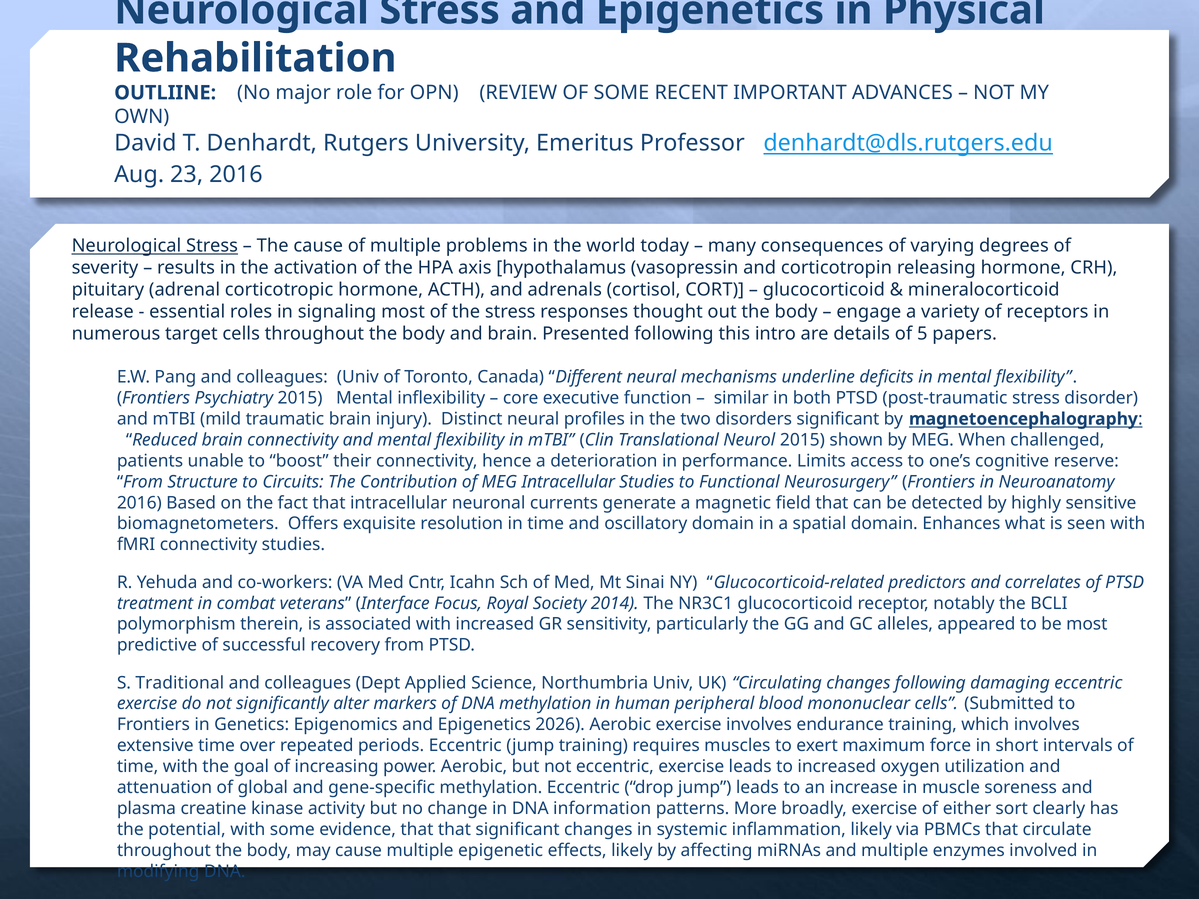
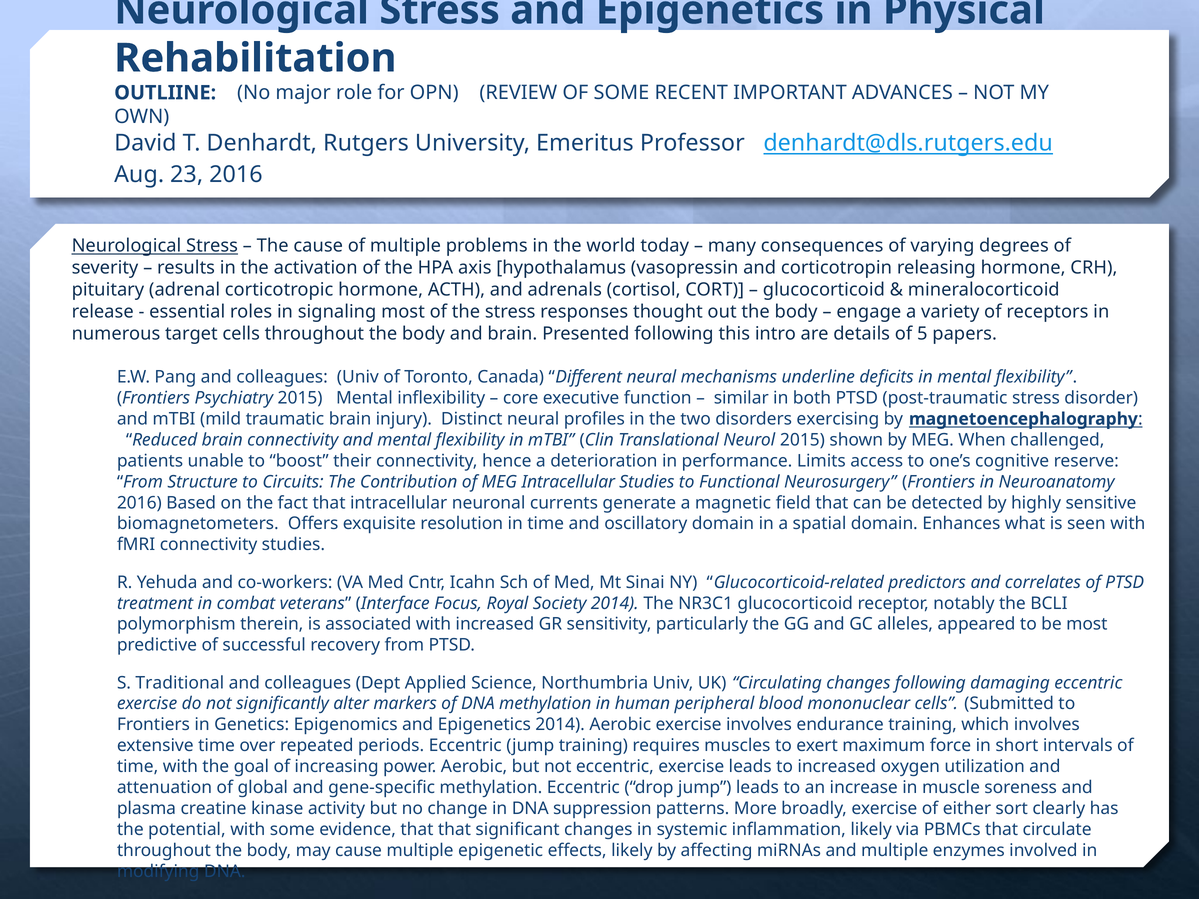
disorders significant: significant -> exercising (838, 419)
Epigenetics 2026: 2026 -> 2014 (560, 725)
information: information -> suppression (602, 809)
